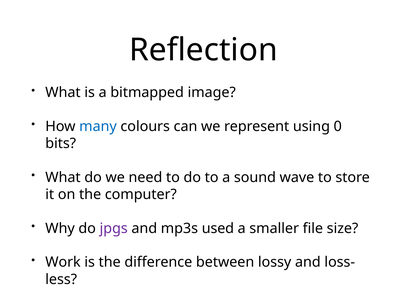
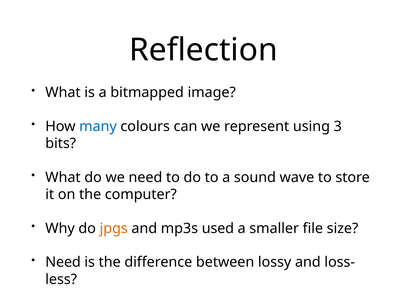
0: 0 -> 3 (338, 127)
jpgs colour: purple -> orange (114, 229)
Work: Work -> Need (63, 262)
